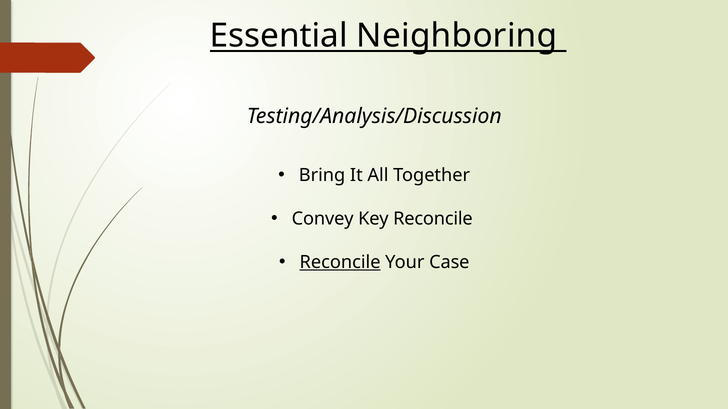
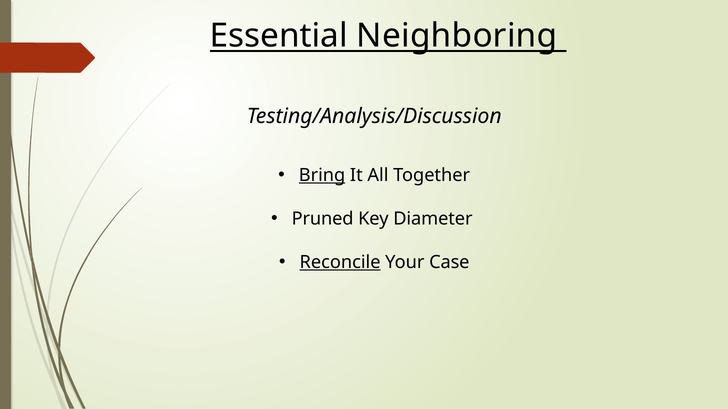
Bring underline: none -> present (322, 175)
Convey: Convey -> Pruned (323, 219)
Key Reconcile: Reconcile -> Diameter (433, 219)
